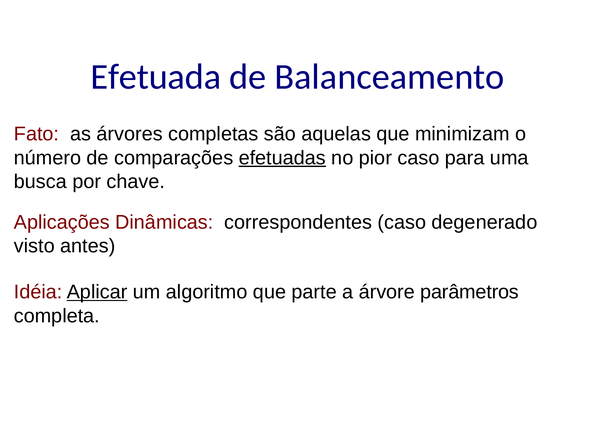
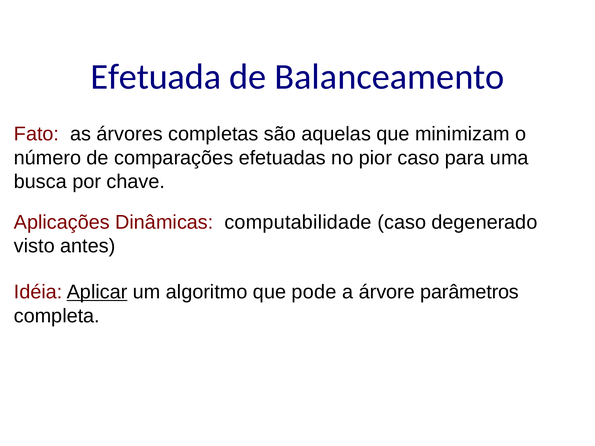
efetuadas underline: present -> none (282, 158)
correspondentes: correspondentes -> computabilidade (298, 222)
parte: parte -> pode (314, 292)
